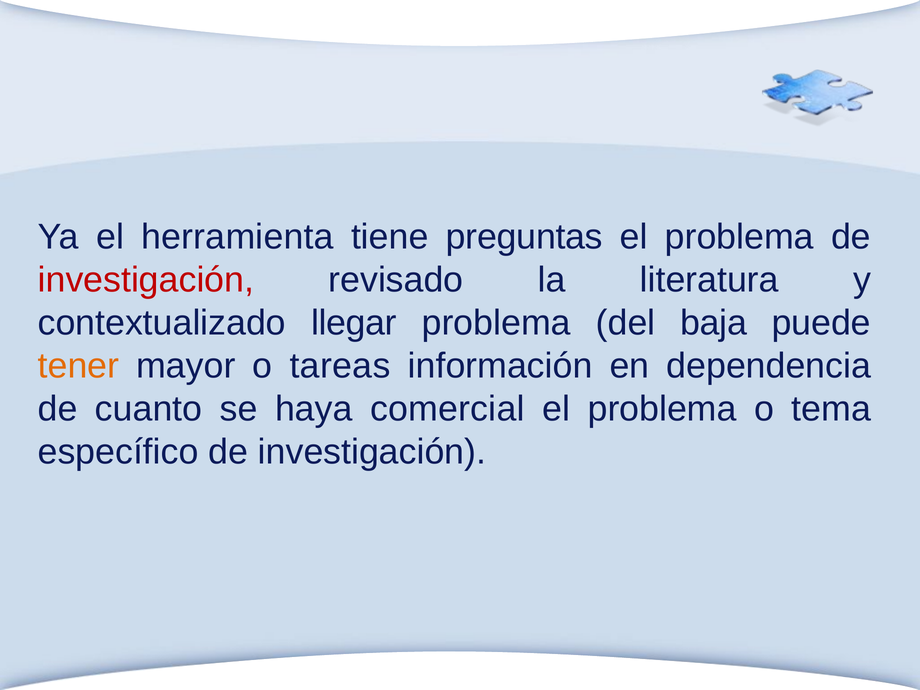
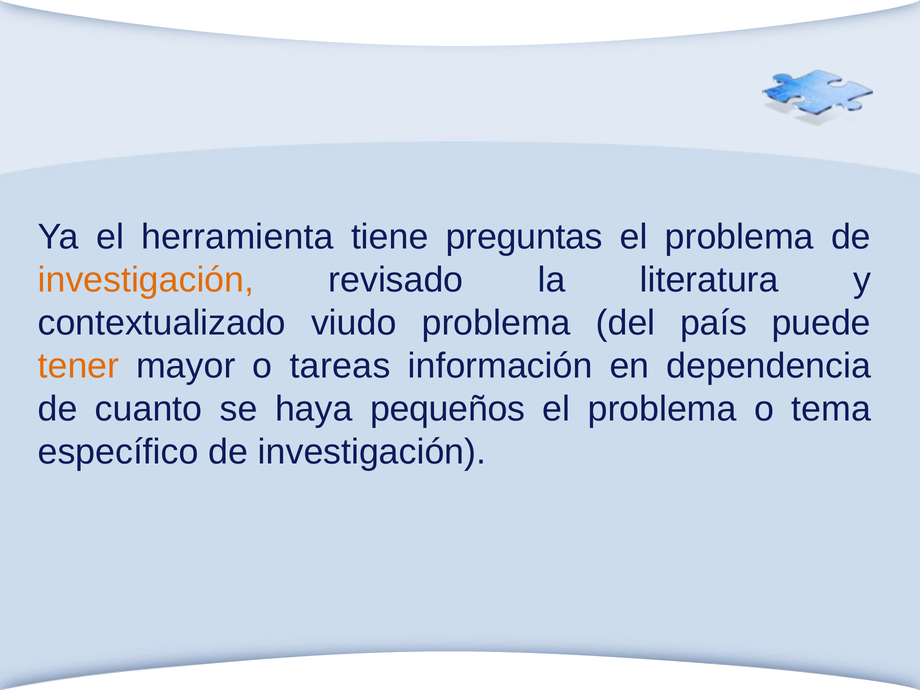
investigación colour: red -> orange (146, 280)
llegar: llegar -> viudo (354, 323)
baja: baja -> país (714, 323)
comercial: comercial -> pequeños (448, 409)
